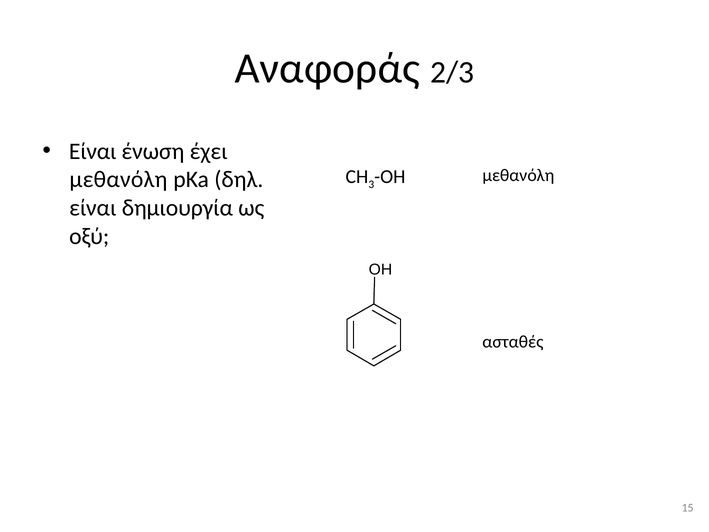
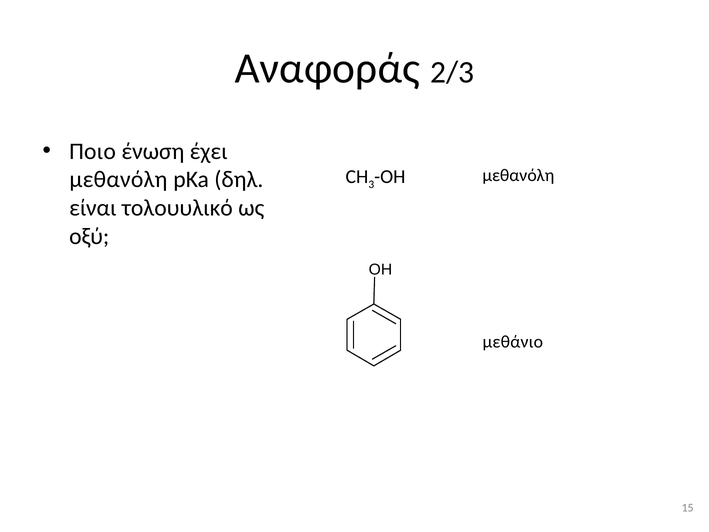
Είναι: Είναι -> Ποιο (93, 151)
δημιουργία: δημιουργία -> τολουυλικό (177, 208)
ασταθές: ασταθές -> μεθάνιο (513, 342)
